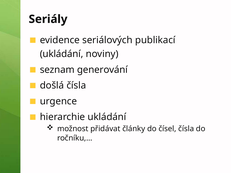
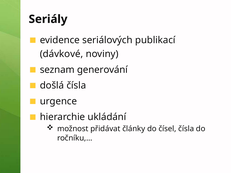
ukládání: ukládání -> dávkové (62, 54)
